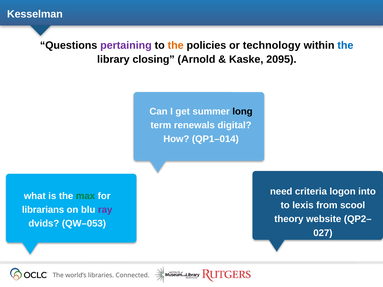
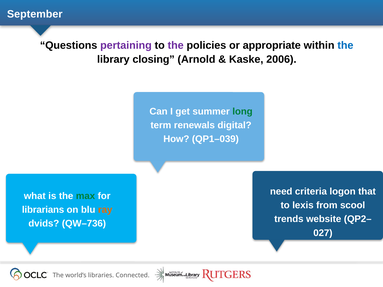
Kesselman: Kesselman -> September (35, 14)
the colour: orange -> purple (176, 45)
technology: technology -> appropriate (272, 45)
2095: 2095 -> 2006 (281, 59)
long colour: black -> green (242, 112)
QP1–014: QP1–014 -> QP1–039 (215, 139)
into: into -> that (367, 192)
ray colour: purple -> orange (105, 210)
theory: theory -> trends (289, 219)
QW–053: QW–053 -> QW–736 (84, 224)
